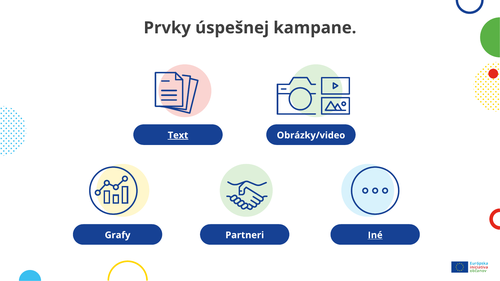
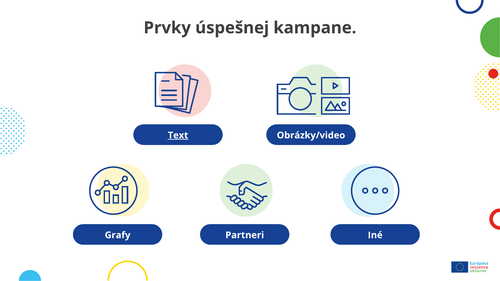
Iné underline: present -> none (375, 235)
